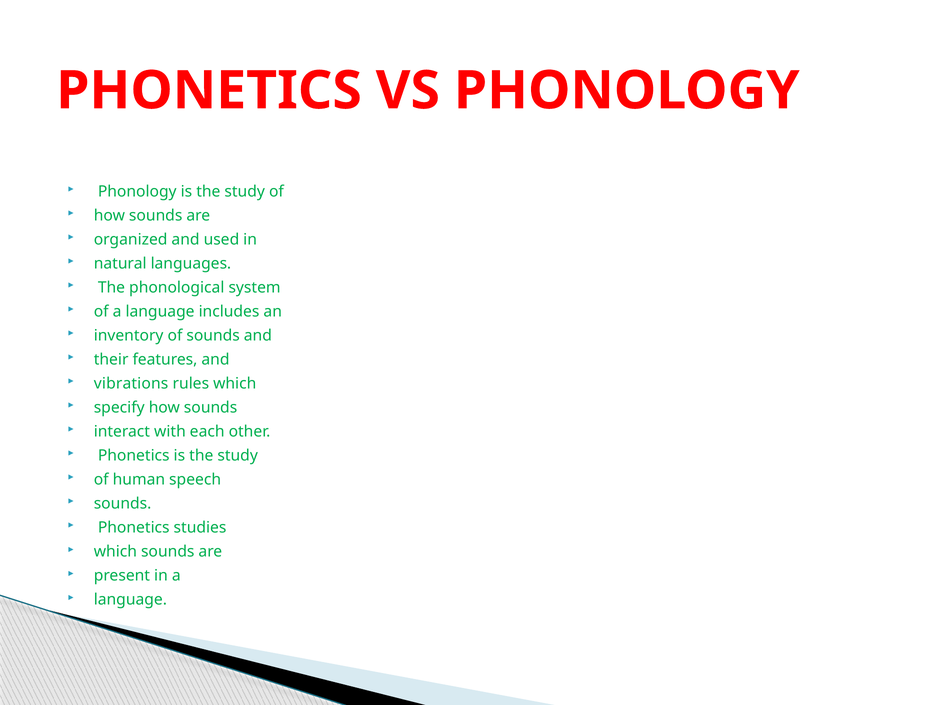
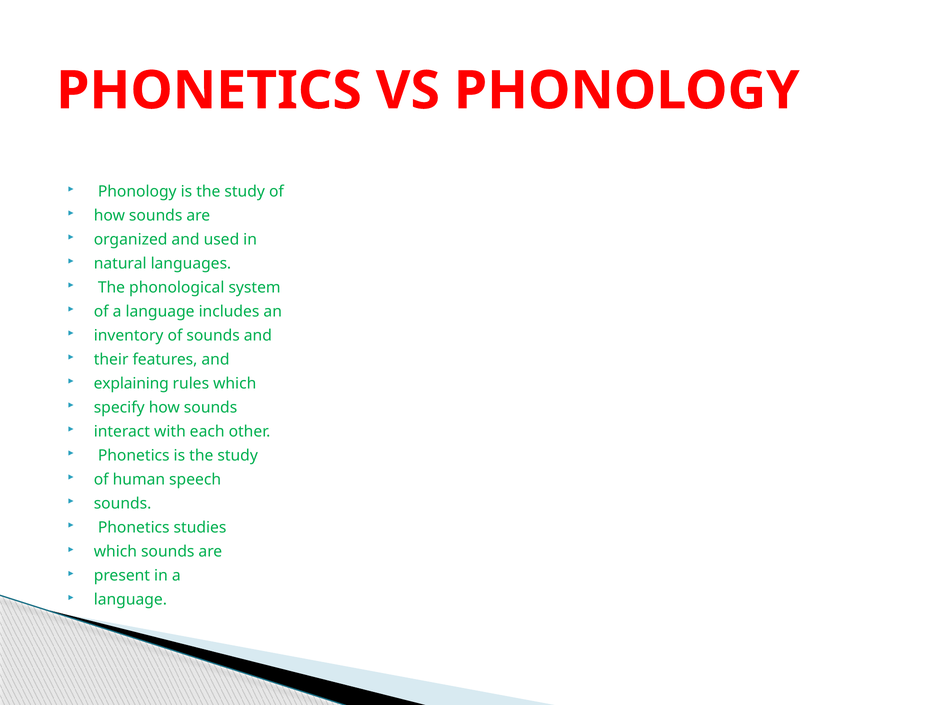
vibrations: vibrations -> explaining (131, 384)
